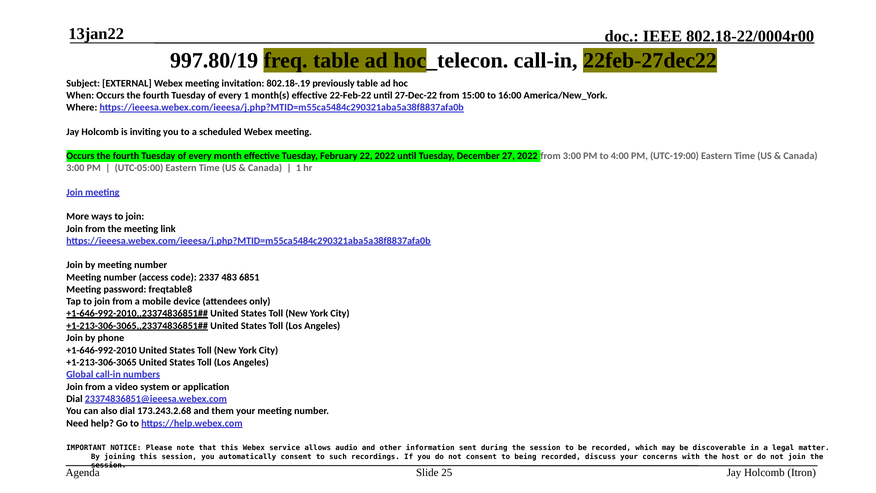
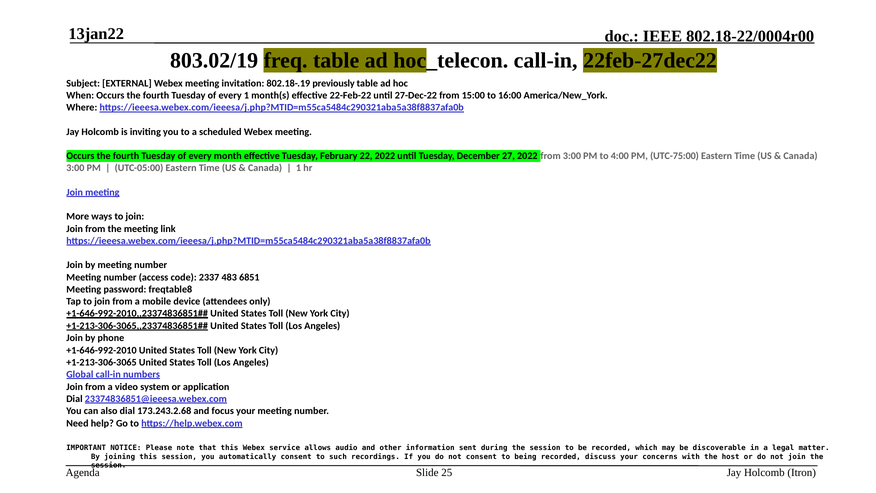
997.80/19: 997.80/19 -> 803.02/19 (214, 60)
UTC-19:00: UTC-19:00 -> UTC-75:00 (674, 156)
them: them -> focus (223, 411)
